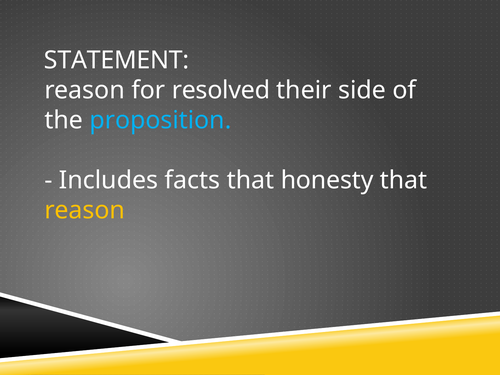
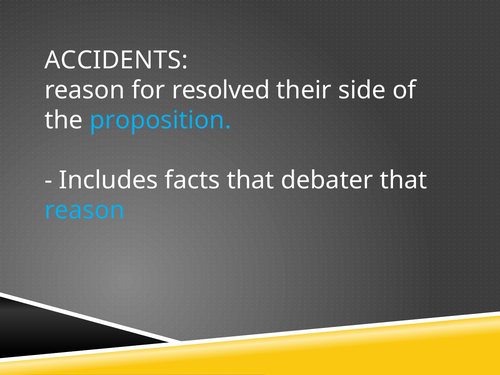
STATEMENT: STATEMENT -> ACCIDENTS (116, 60)
honesty: honesty -> debater (327, 180)
reason colour: yellow -> light blue (85, 210)
